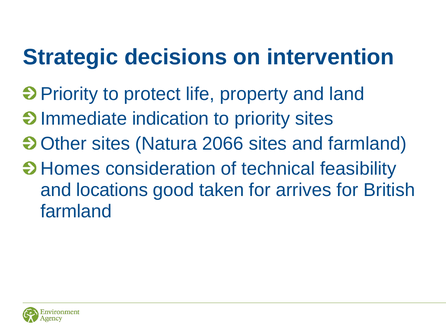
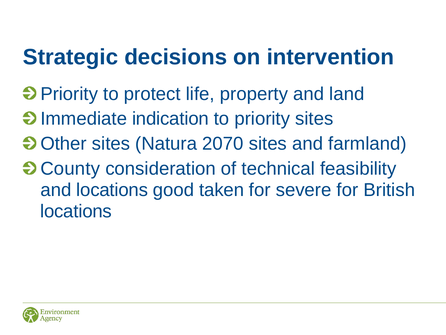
2066: 2066 -> 2070 (223, 144)
Homes: Homes -> County (70, 168)
arrives: arrives -> severe (304, 190)
farmland: farmland -> locations (76, 211)
